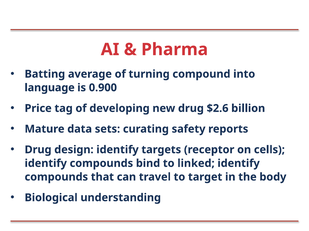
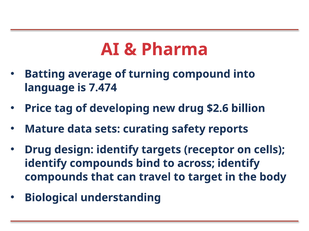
0.900: 0.900 -> 7.474 (103, 88)
linked: linked -> across (196, 163)
